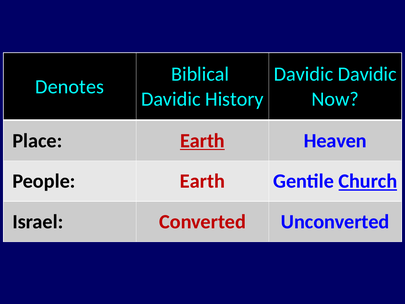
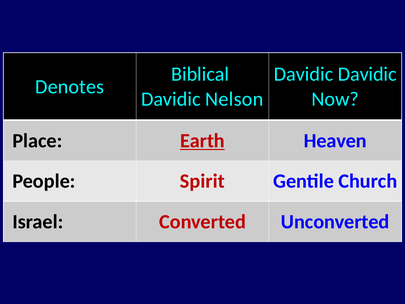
History: History -> Nelson (234, 99)
People Earth: Earth -> Spirit (202, 181)
Church underline: present -> none (368, 181)
